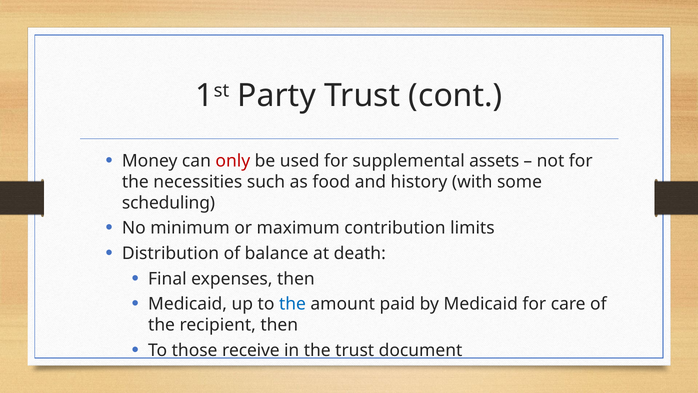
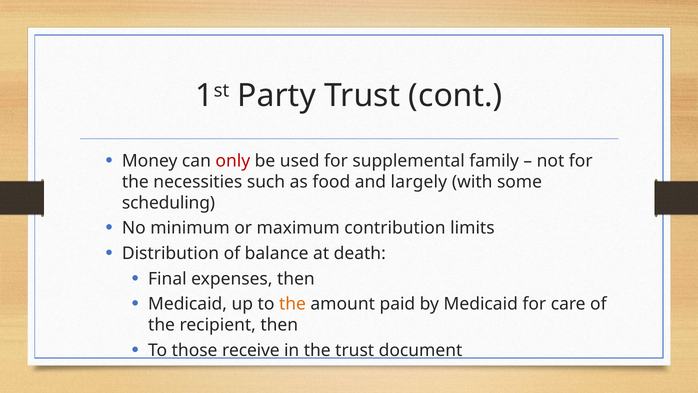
assets: assets -> family (494, 161)
history: history -> largely (419, 182)
the colour: blue -> orange (292, 304)
